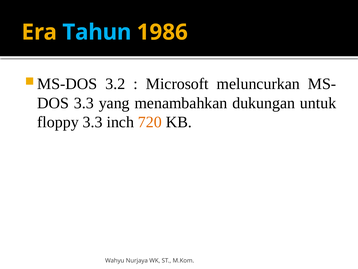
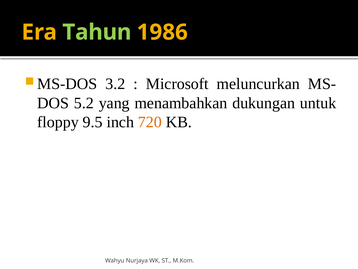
Tahun colour: light blue -> light green (97, 32)
3.3: 3.3 -> 5.2 (84, 103)
floppy 3.3: 3.3 -> 9.5 (93, 122)
